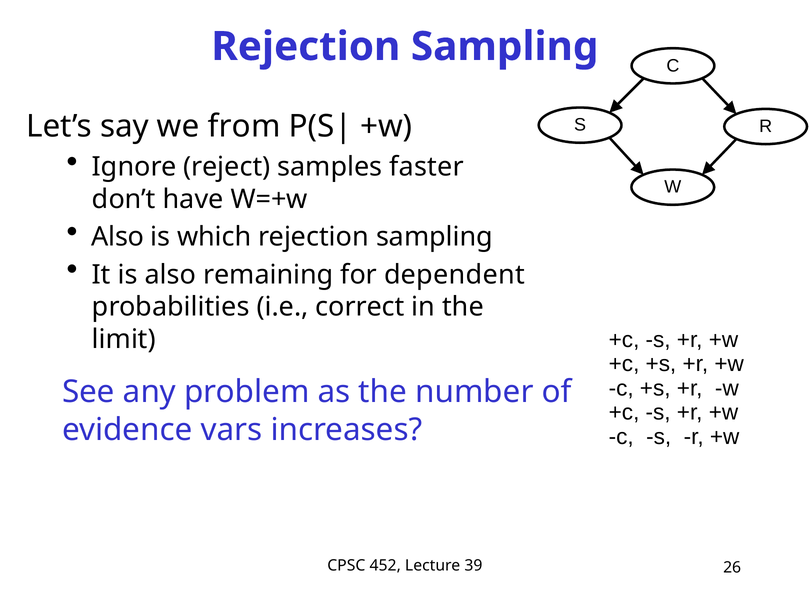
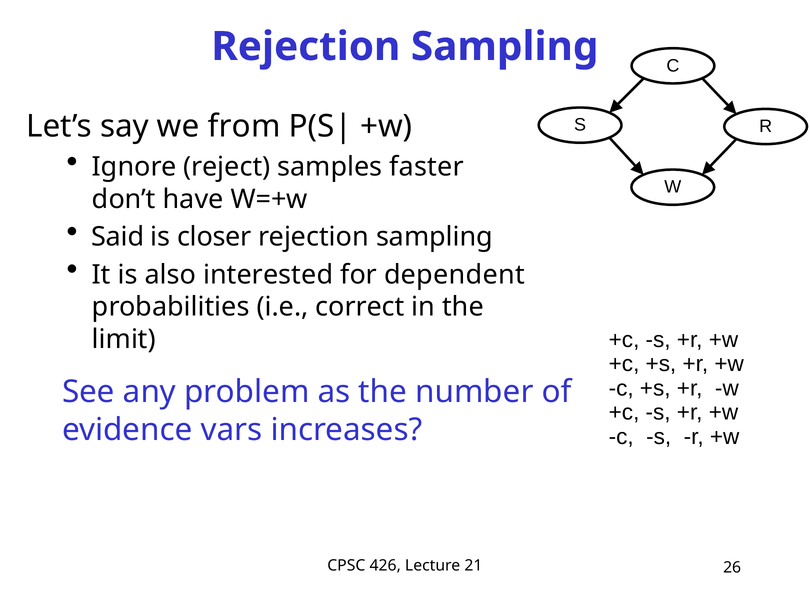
Also: Also -> Said (118, 237)
which: which -> closer (214, 237)
remaining: remaining -> interested (268, 275)
452: 452 -> 426 (385, 566)
39: 39 -> 21 (473, 566)
